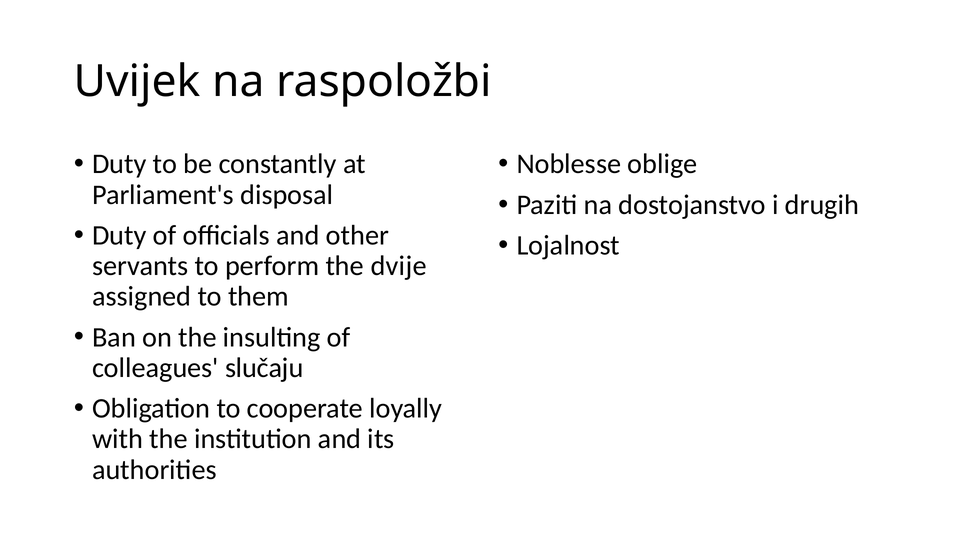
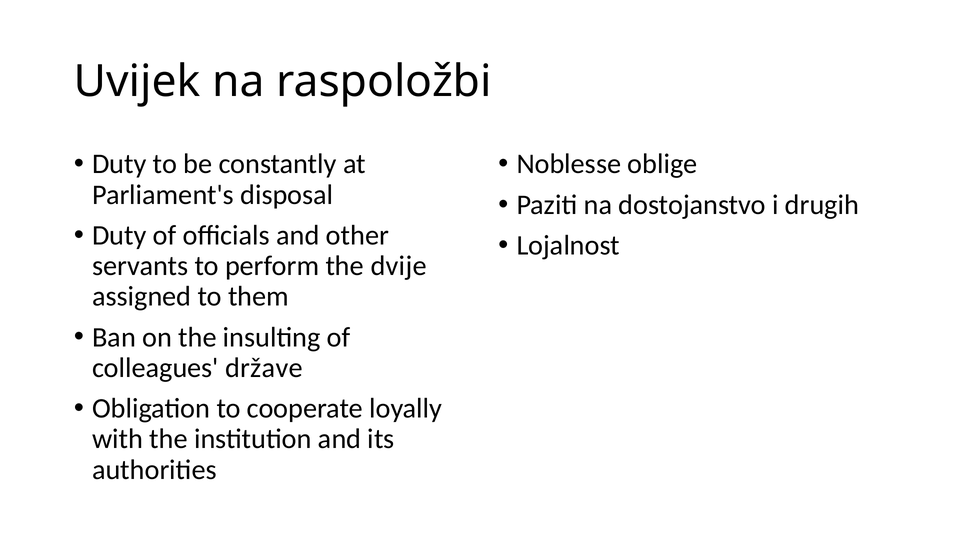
slučaju: slučaju -> države (264, 368)
